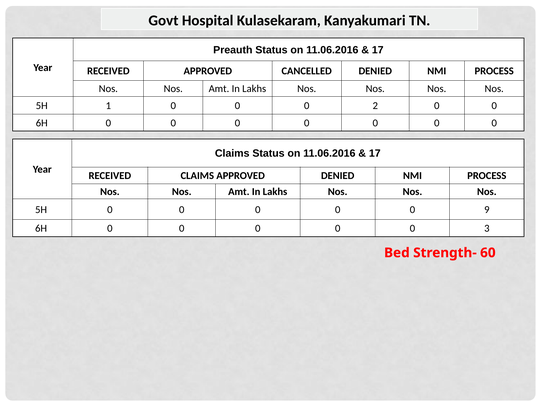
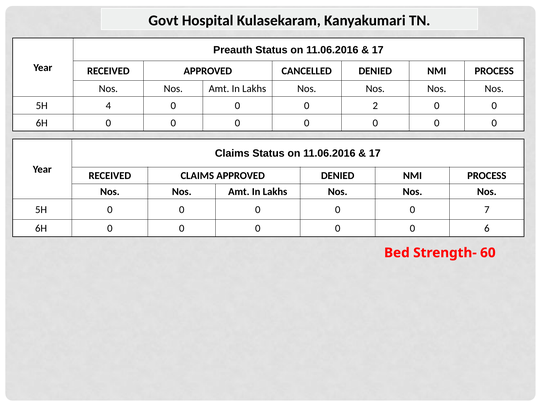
1: 1 -> 4 (108, 106)
9: 9 -> 7 (487, 209)
3: 3 -> 6 (487, 228)
